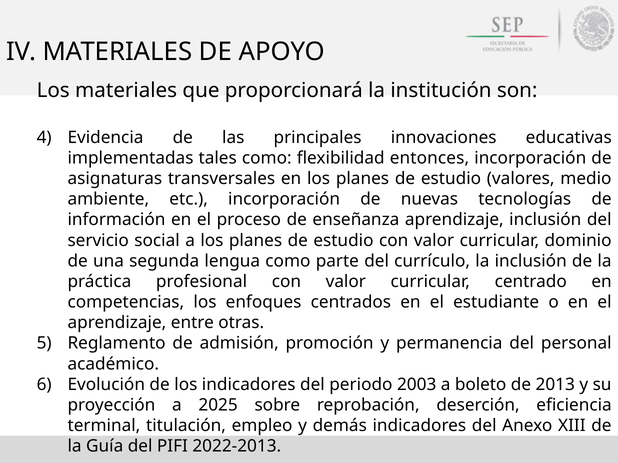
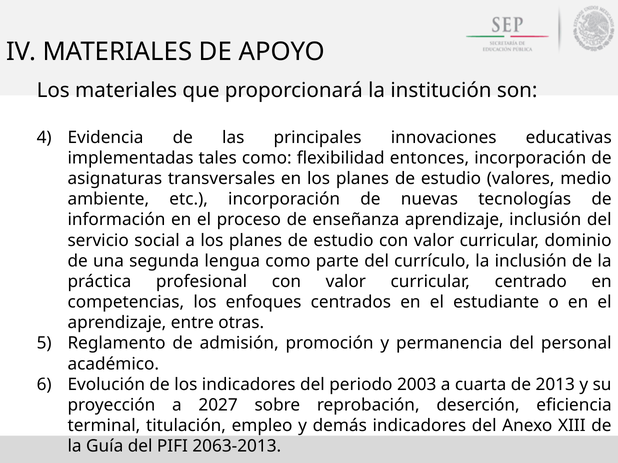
boleto: boleto -> cuarta (481, 385)
2025: 2025 -> 2027 (218, 405)
2022-2013: 2022-2013 -> 2063-2013 (237, 447)
